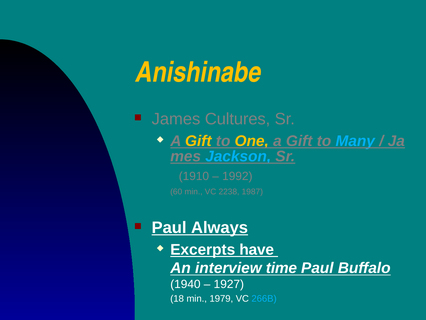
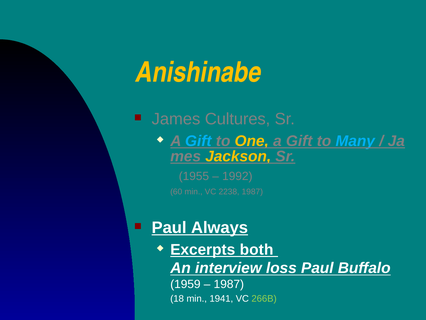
Gift colour: yellow -> light blue (198, 141)
Jackson colour: light blue -> yellow (238, 156)
1910: 1910 -> 1955 (194, 176)
have: have -> both (257, 249)
time: time -> loss (281, 268)
1940: 1940 -> 1959 (185, 284)
1927: 1927 -> 1987 (229, 284)
1979: 1979 -> 1941 (221, 298)
266B colour: light blue -> light green (264, 298)
